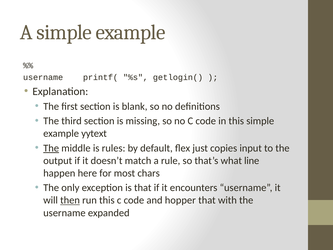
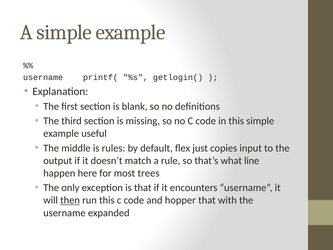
yytext: yytext -> useful (94, 133)
The underline: present -> none (51, 148)
chars: chars -> trees (149, 173)
